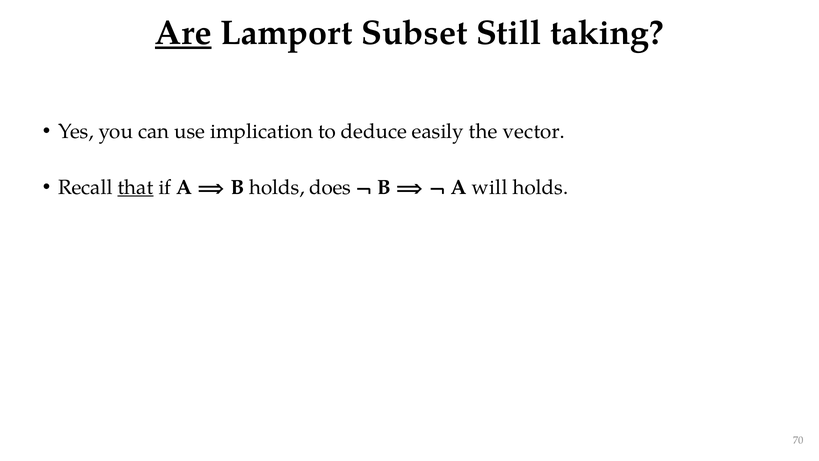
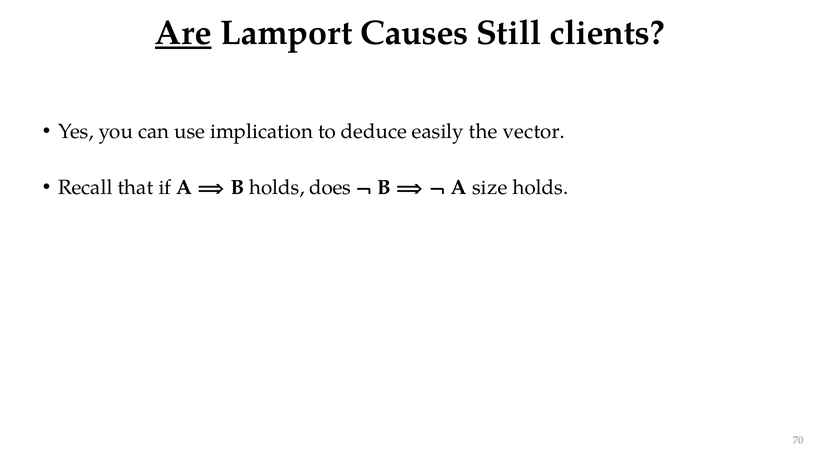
Subset: Subset -> Causes (415, 33)
taking: taking -> clients (607, 33)
that underline: present -> none (136, 187)
will: will -> size (490, 187)
